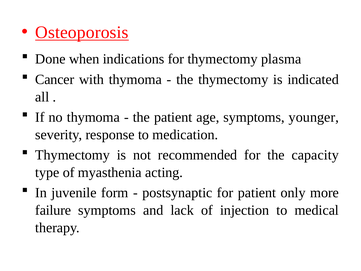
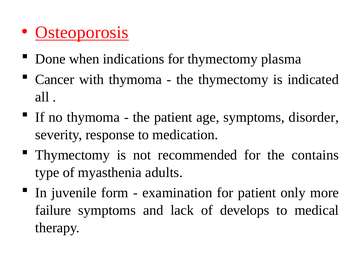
younger: younger -> disorder (314, 117)
capacity: capacity -> contains (315, 155)
acting: acting -> adults (164, 172)
postsynaptic: postsynaptic -> examination (177, 193)
injection: injection -> develops (245, 210)
